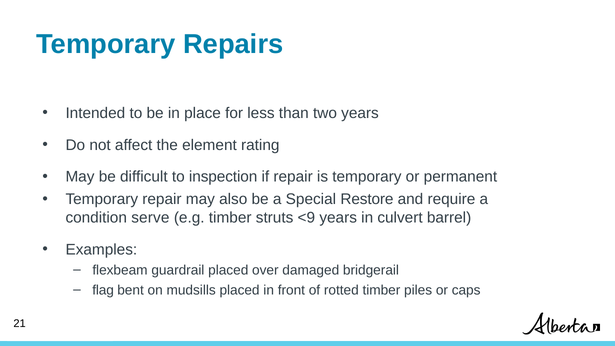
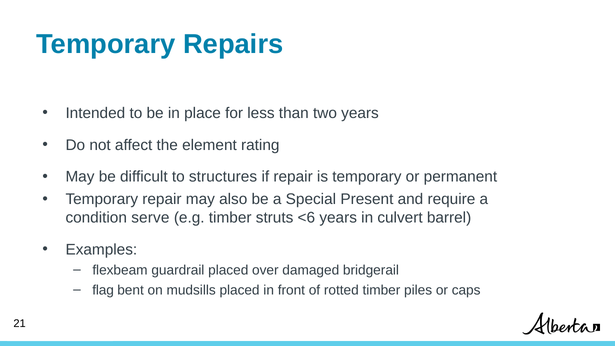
inspection: inspection -> structures (223, 177)
Restore: Restore -> Present (367, 199)
<9: <9 -> <6 (306, 218)
